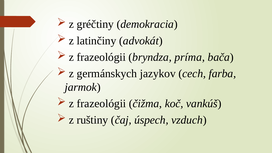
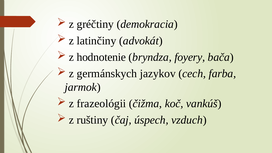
frazeológii: frazeológii -> hodnotenie (101, 57)
príma: príma -> foyery (190, 57)
